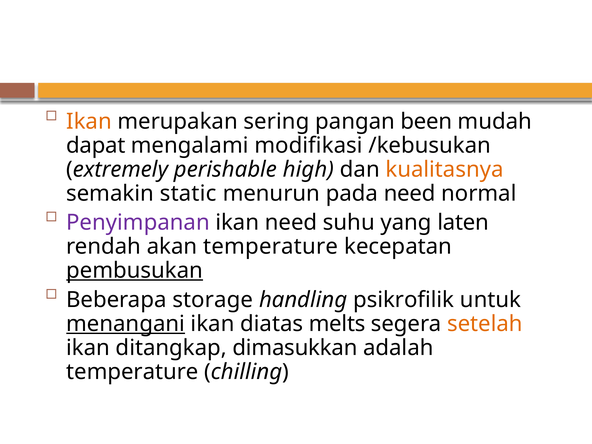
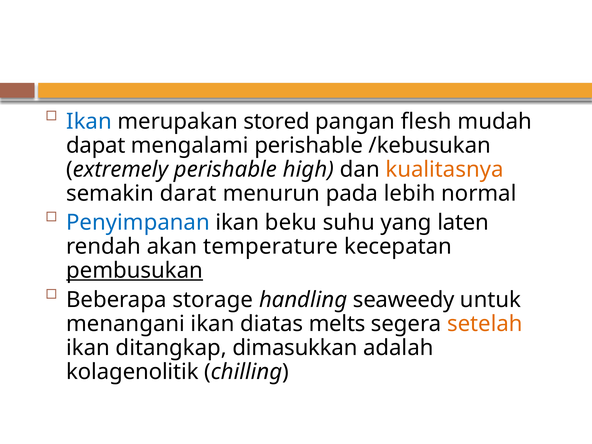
Ikan colour: orange -> blue (89, 121)
sering: sering -> stored (277, 121)
been: been -> flesh (426, 121)
mengalami modifikasi: modifikasi -> perishable (309, 145)
static: static -> darat (188, 193)
pada need: need -> lebih (410, 193)
Penyimpanan colour: purple -> blue (138, 223)
ikan need: need -> beku (291, 223)
psikrofilik: psikrofilik -> seaweedy (404, 300)
menangani underline: present -> none (126, 324)
temperature: temperature -> kolagenolitik (132, 372)
